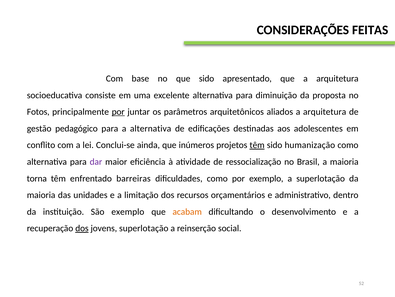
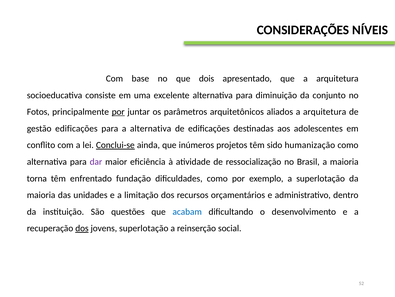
FEITAS: FEITAS -> NÍVEIS (370, 30)
que sido: sido -> dois (207, 78)
proposta: proposta -> conjunto (329, 95)
gestão pedagógico: pedagógico -> edificações (76, 128)
Conclui-se underline: none -> present (115, 145)
têm underline: present -> none (257, 145)
barreiras: barreiras -> fundação (134, 178)
São exemplo: exemplo -> questões (128, 211)
acabam colour: orange -> blue (187, 211)
